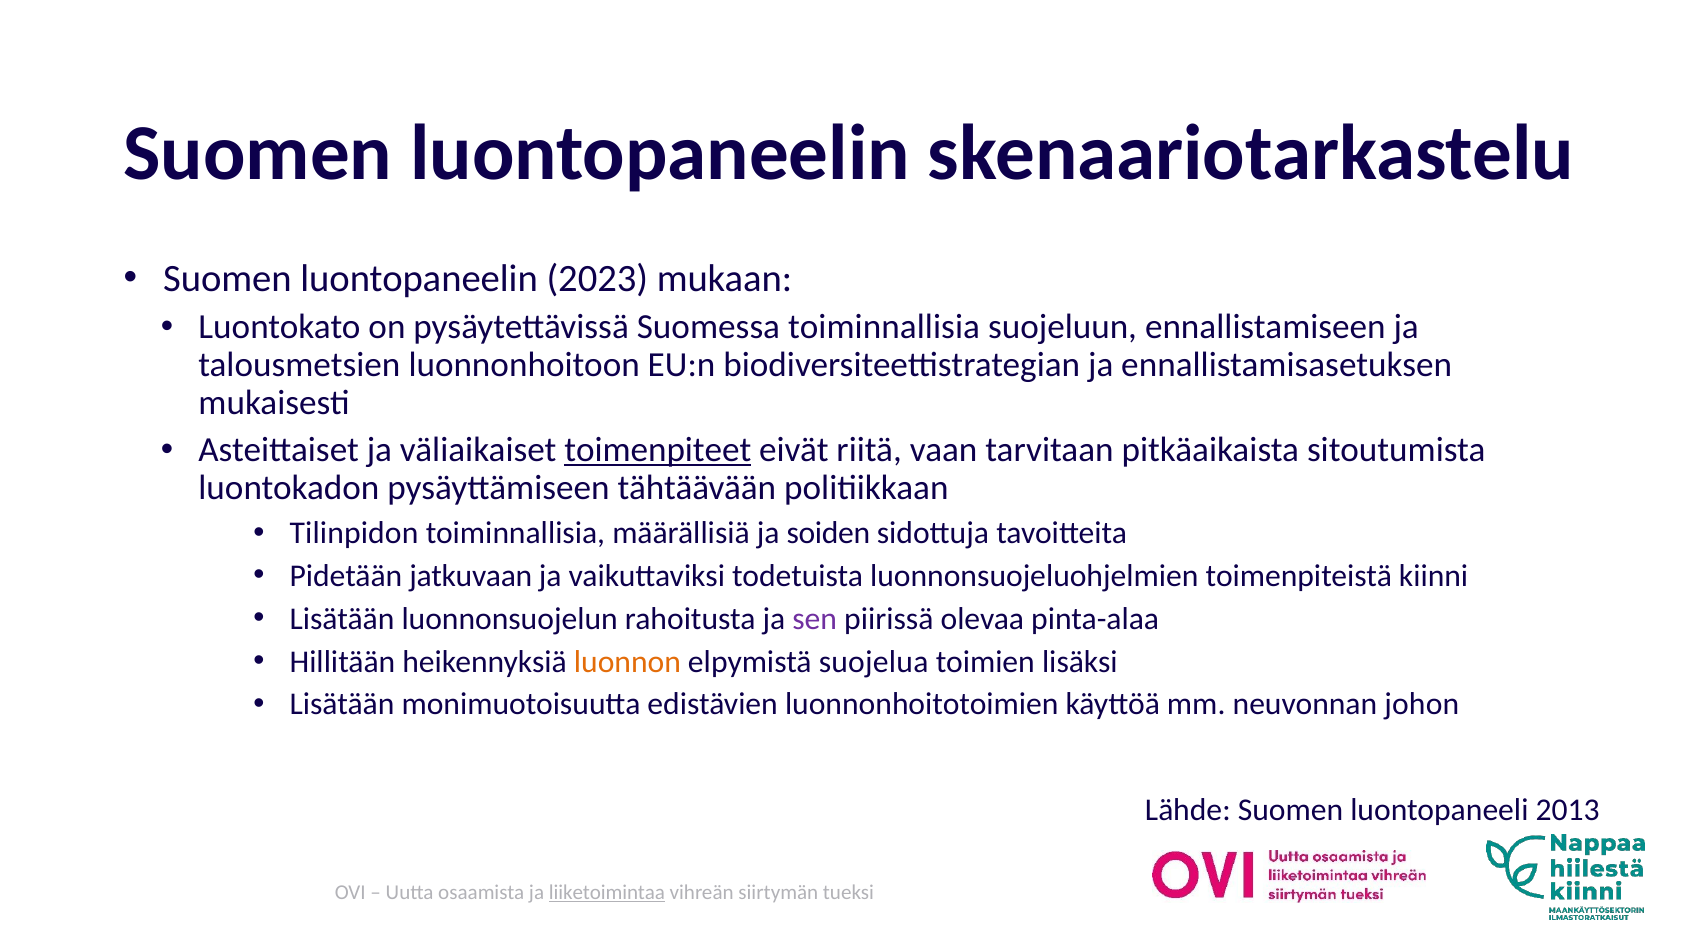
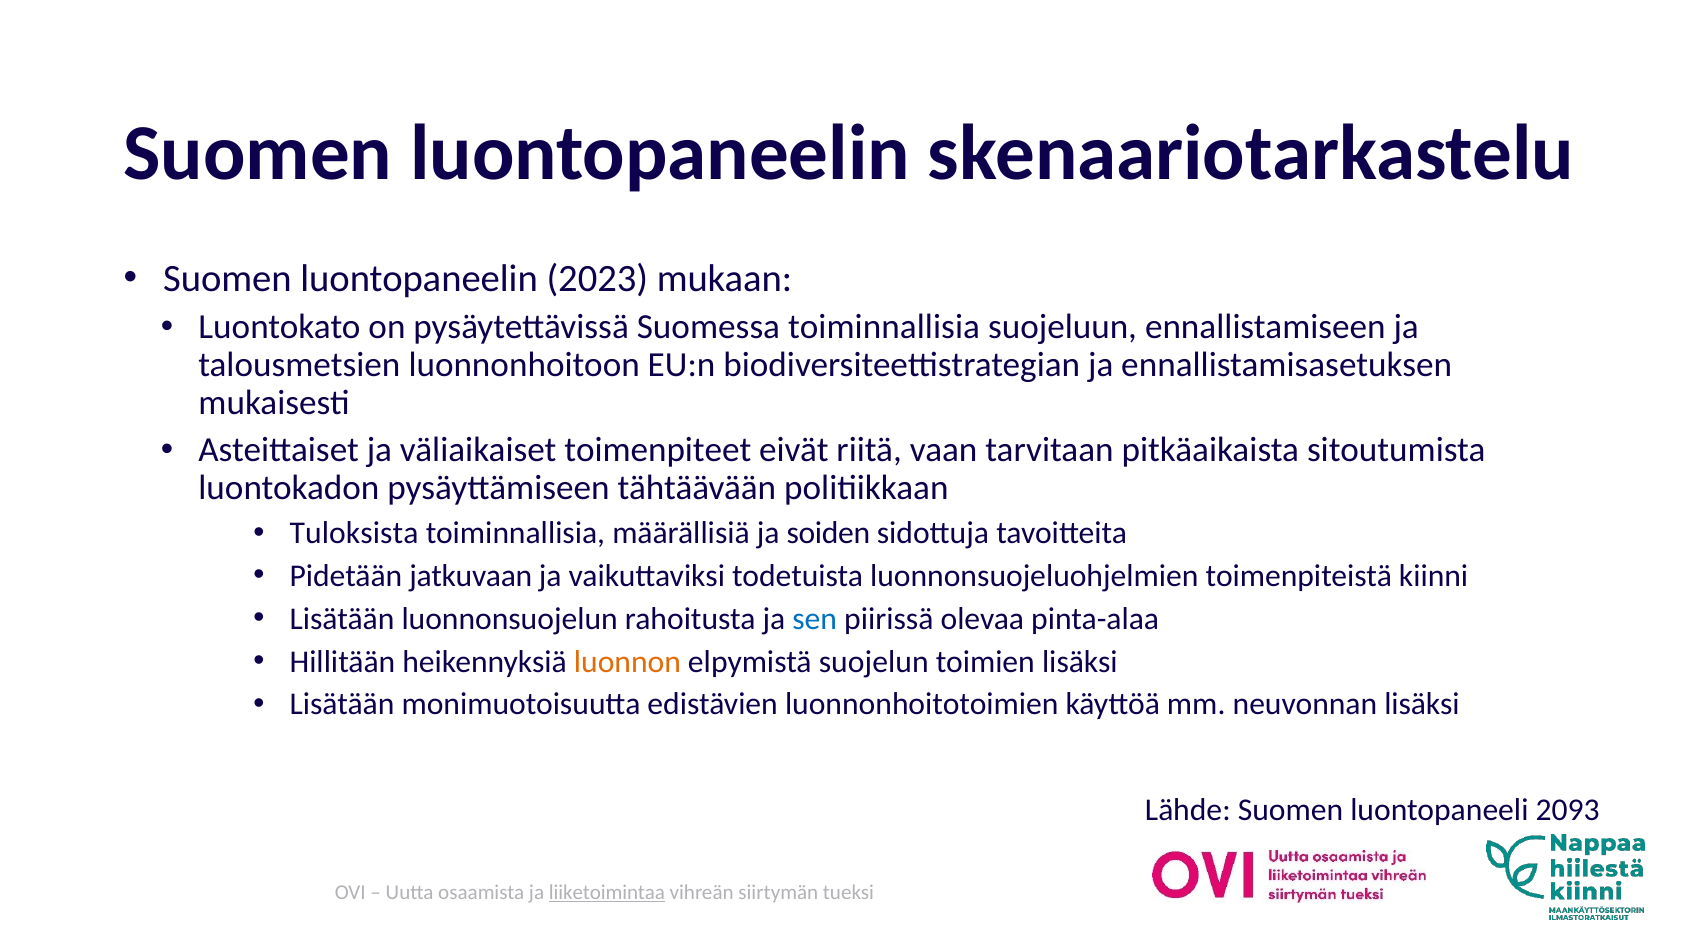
toimenpiteet underline: present -> none (658, 450)
Tilinpidon: Tilinpidon -> Tuloksista (354, 533)
sen colour: purple -> blue (815, 619)
suojelua: suojelua -> suojelun (874, 662)
neuvonnan johon: johon -> lisäksi (1422, 704)
2013: 2013 -> 2093 (1568, 810)
